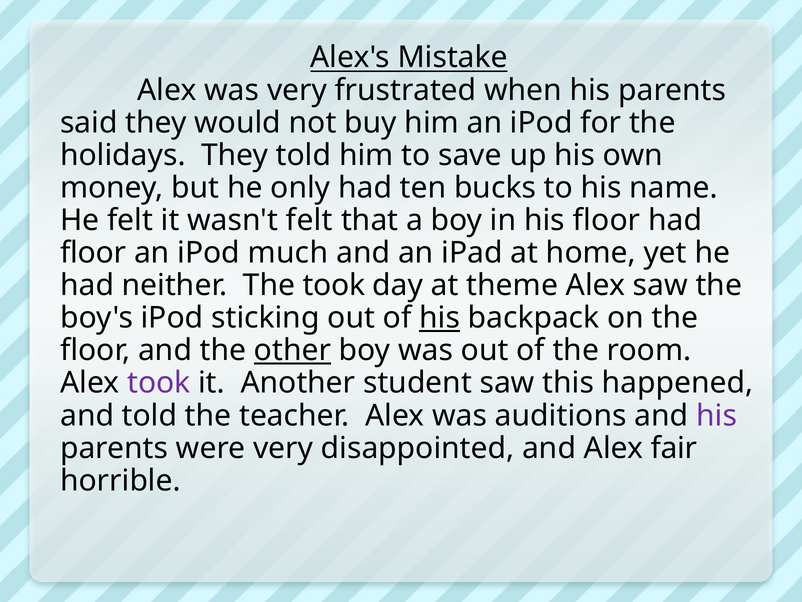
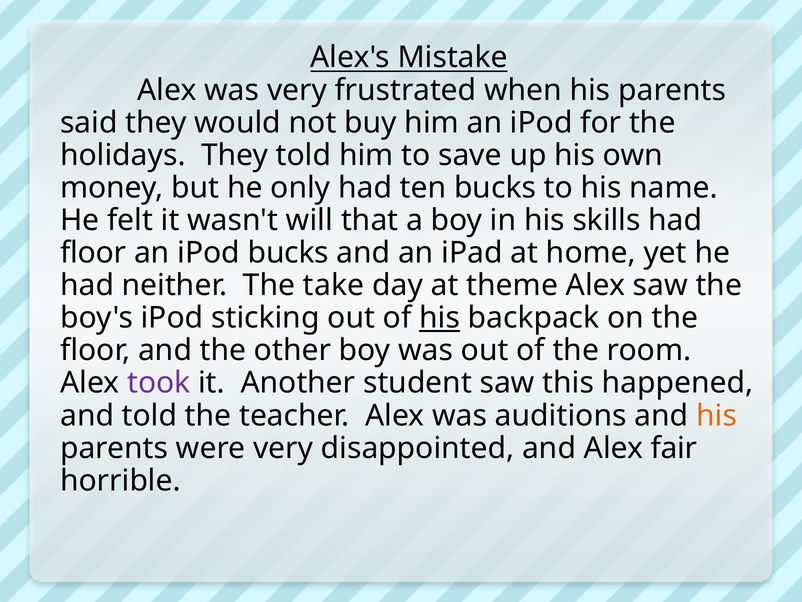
wasn't felt: felt -> will (309, 220)
his floor: floor -> skills (607, 220)
iPod much: much -> bucks (288, 253)
The took: took -> take (334, 285)
other underline: present -> none (293, 350)
his colour: purple -> orange (717, 415)
